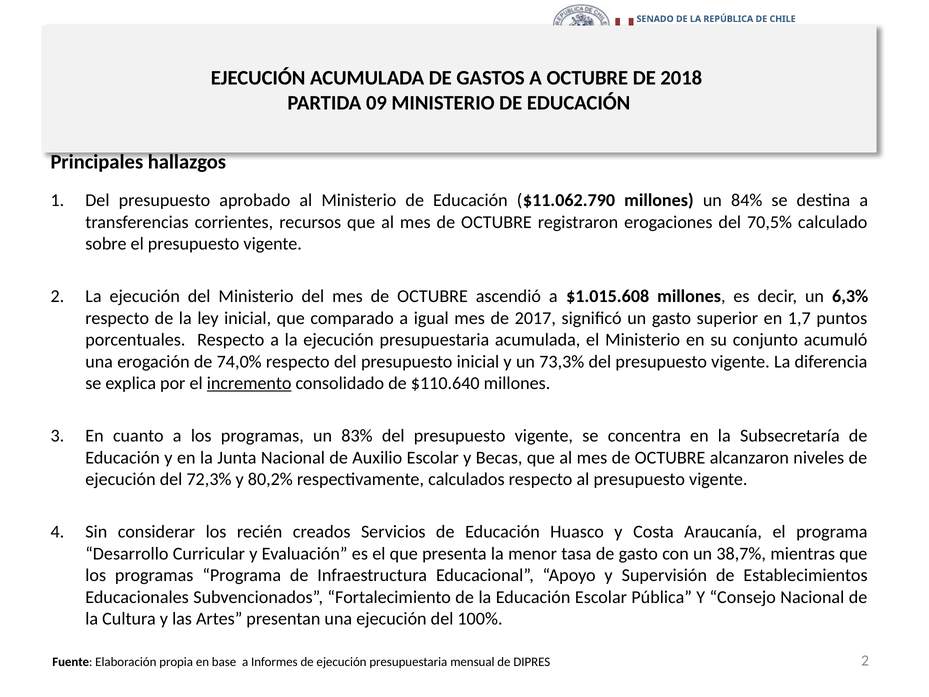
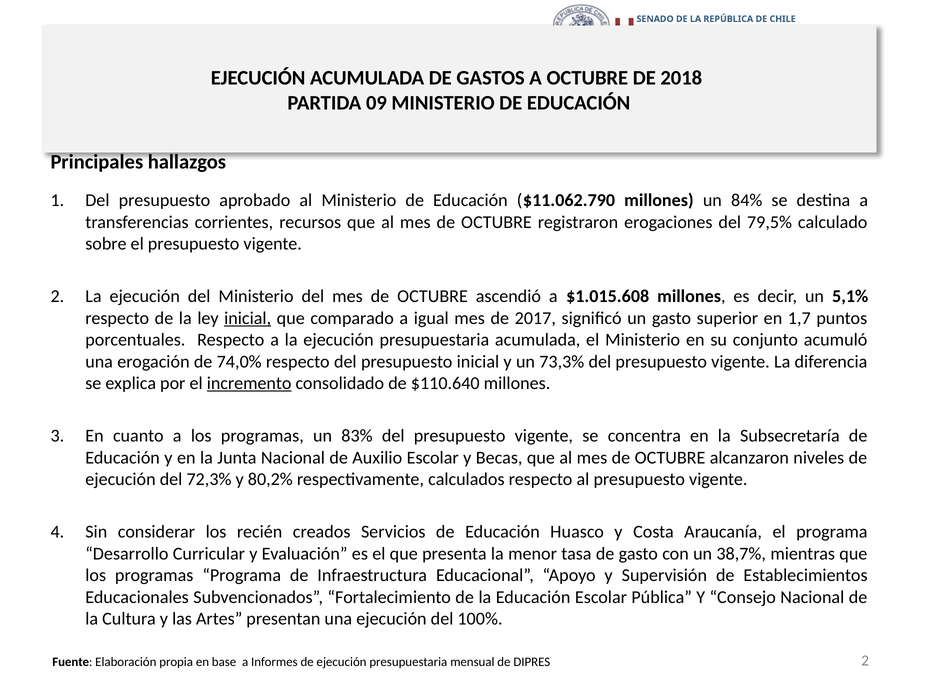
70,5%: 70,5% -> 79,5% (770, 222)
6,3%: 6,3% -> 5,1% (850, 296)
inicial underline: none -> present (248, 318)
